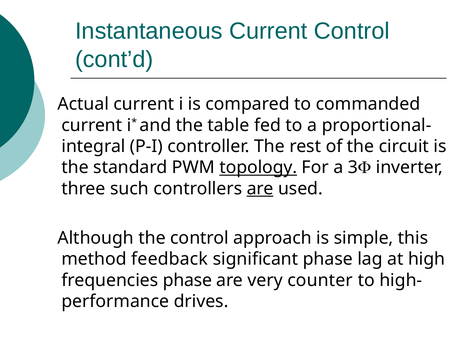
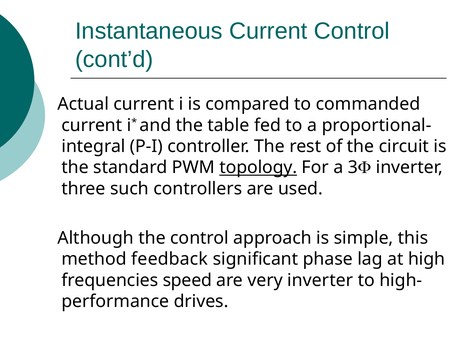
are underline: present -> none (260, 189)
frequencies phase: phase -> speed (187, 281)
very counter: counter -> inverter (320, 281)
